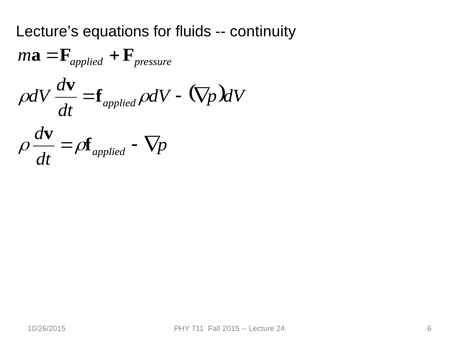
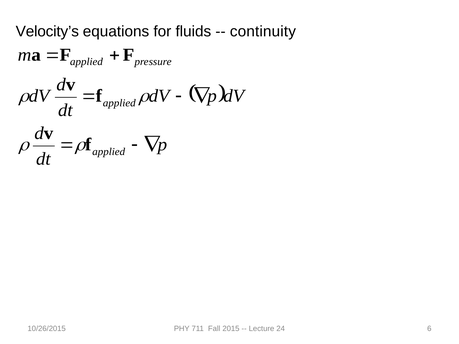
Lecture’s: Lecture’s -> Velocity’s (47, 32)
